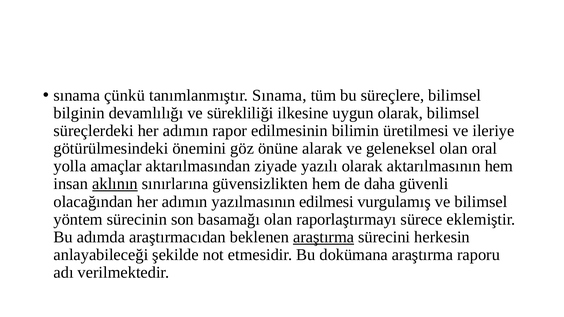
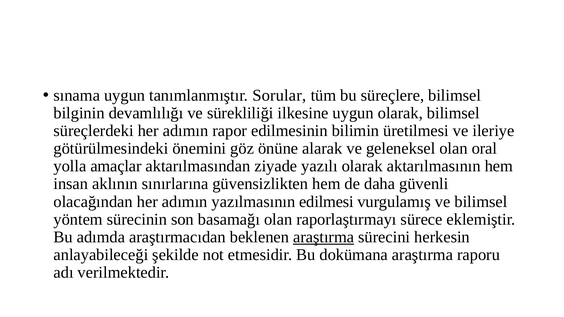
sınama çünkü: çünkü -> uygun (125, 95)
tanımlanmıştır Sınama: Sınama -> Sorular (279, 95)
aklının underline: present -> none (115, 184)
